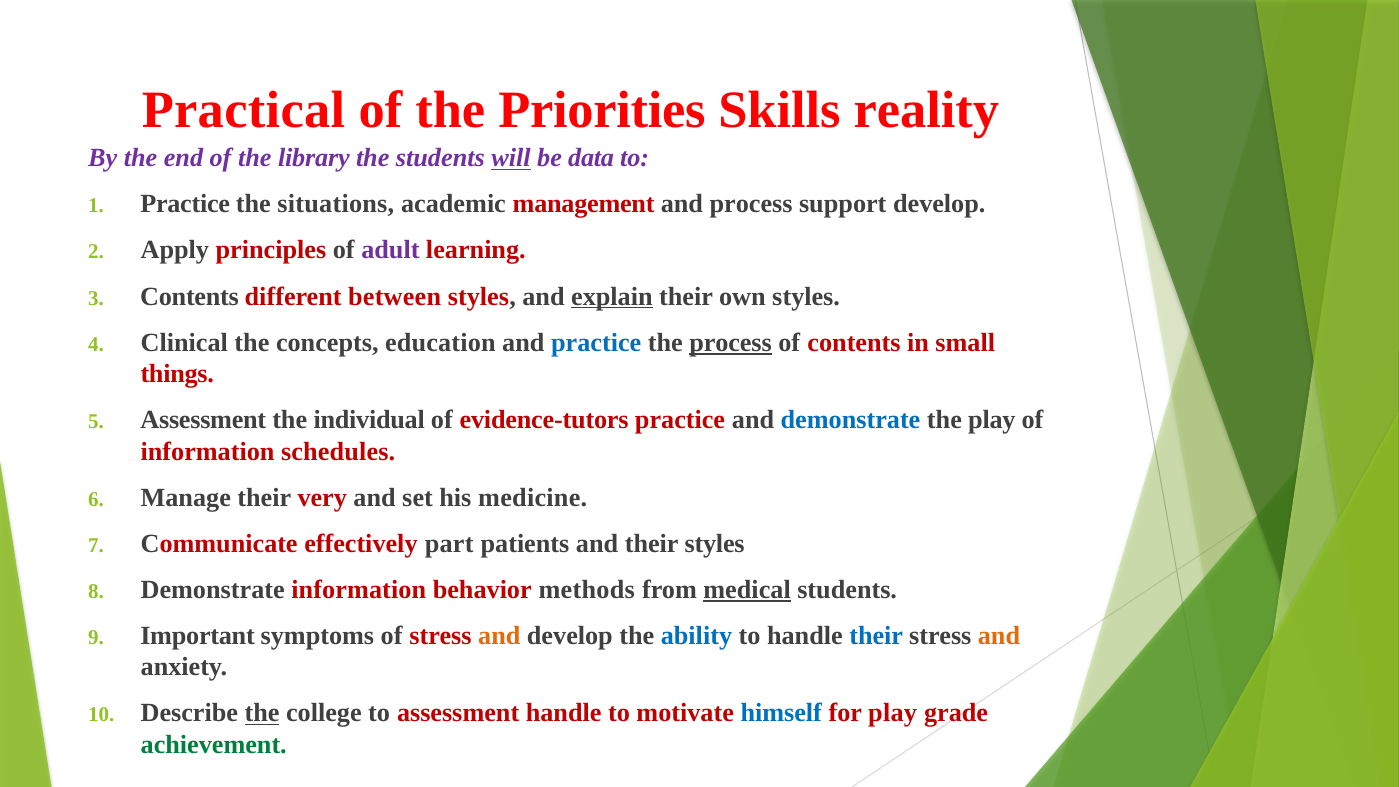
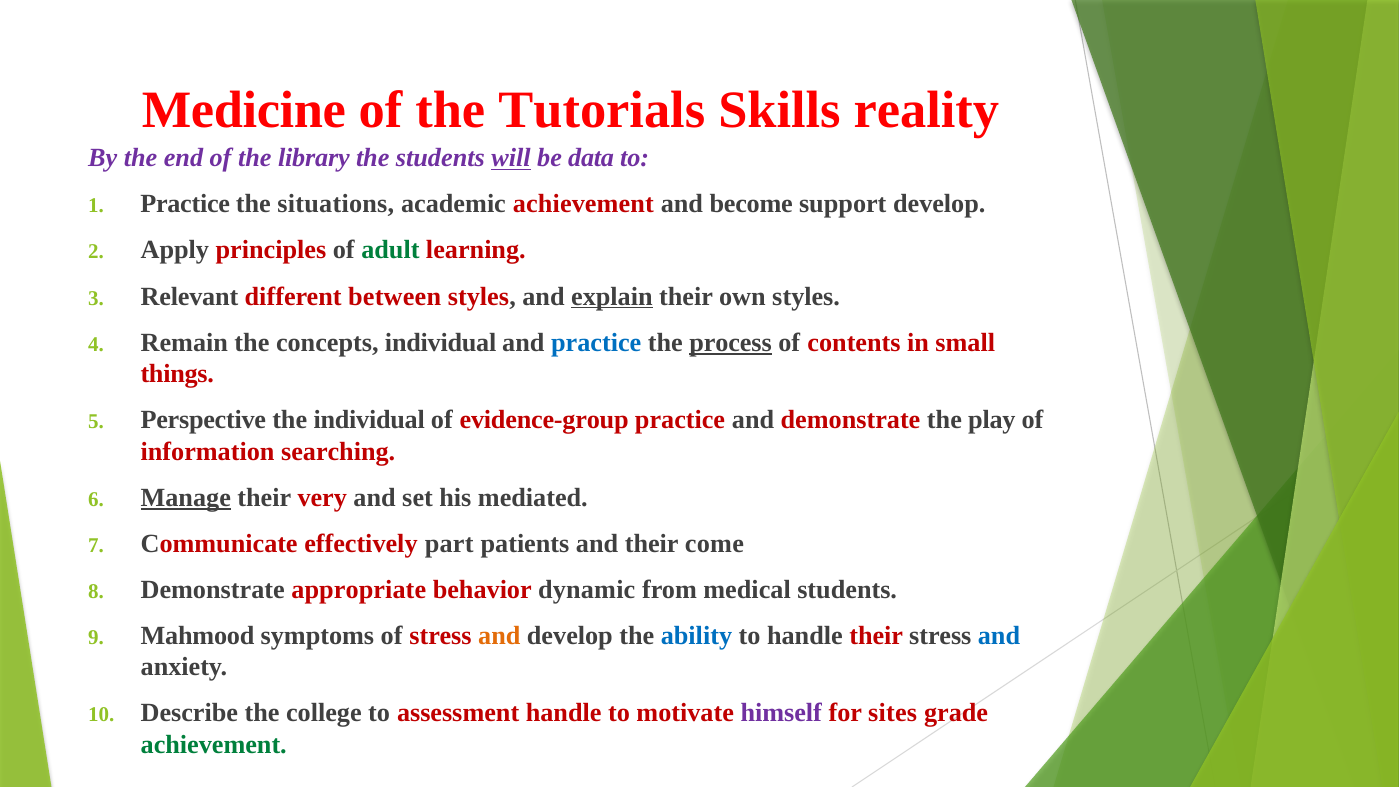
Practical: Practical -> Medicine (244, 110)
Priorities: Priorities -> Tutorials (602, 110)
academic management: management -> achievement (583, 204)
and process: process -> become (751, 204)
adult colour: purple -> green (390, 250)
Contents: Contents -> Relevant (189, 296)
Clinical: Clinical -> Remain (184, 342)
concepts education: education -> individual (441, 342)
Assessment: Assessment -> Perspective (203, 420)
evidence-tutors: evidence-tutors -> evidence-group (544, 420)
demonstrate colour: blue -> red (851, 420)
schedules: schedules -> searching (338, 451)
Manage underline: none -> present (186, 497)
medicine: medicine -> mediated (533, 497)
their styles: styles -> come (714, 544)
Demonstrate information: information -> appropriate (359, 590)
methods: methods -> dynamic (587, 590)
medical underline: present -> none (747, 590)
Important: Important -> Mahmood (198, 636)
their colour: blue -> red (876, 636)
and colour: orange -> blue (999, 636)
the underline: present -> none (262, 713)
himself colour: blue -> purple (781, 713)
for play: play -> sites (893, 713)
